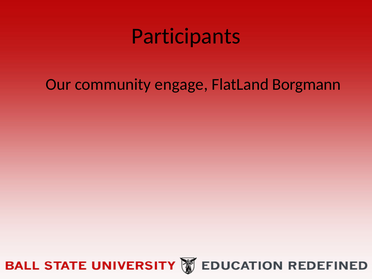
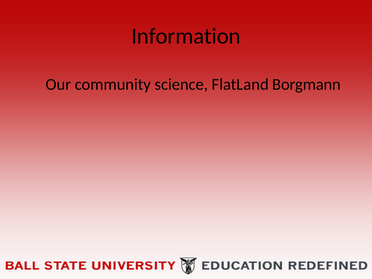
Participants: Participants -> Information (186, 36)
engage: engage -> science (181, 84)
